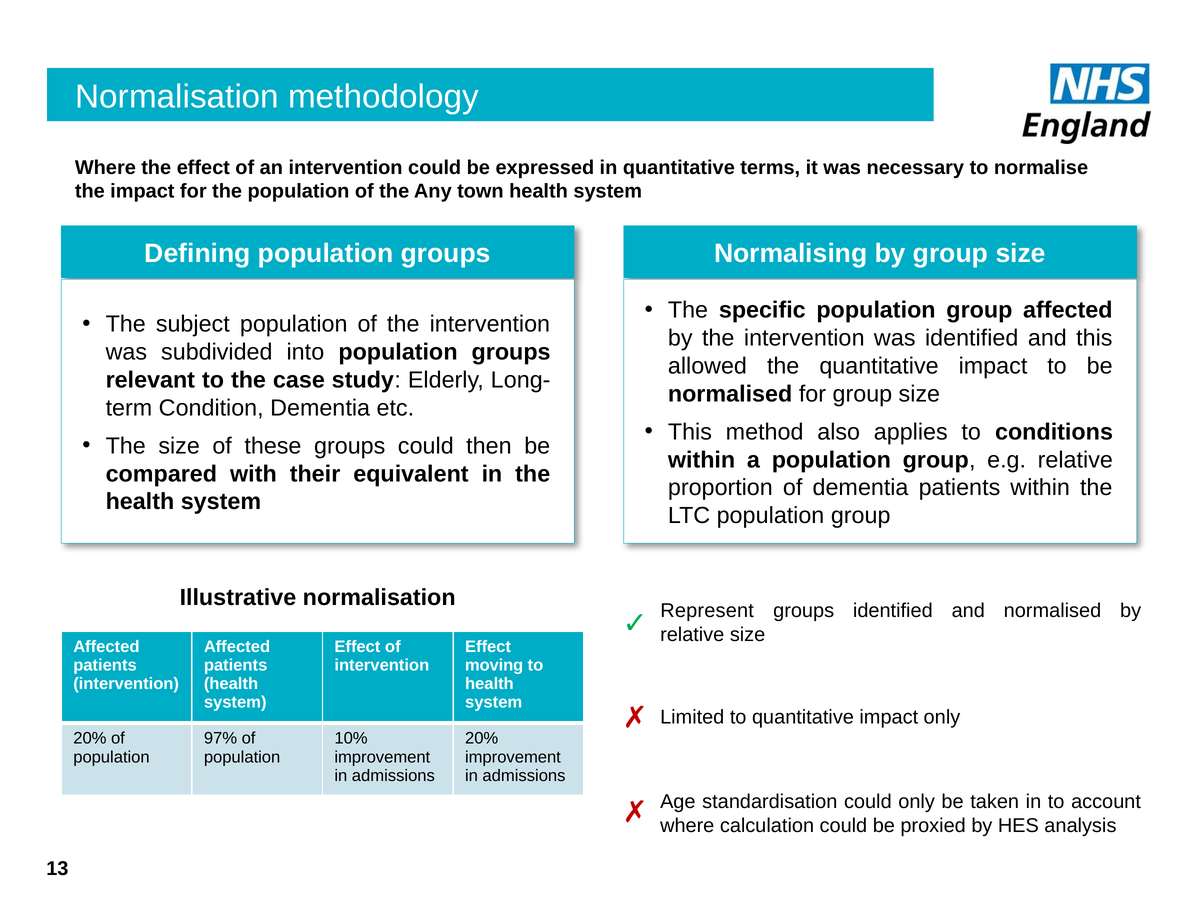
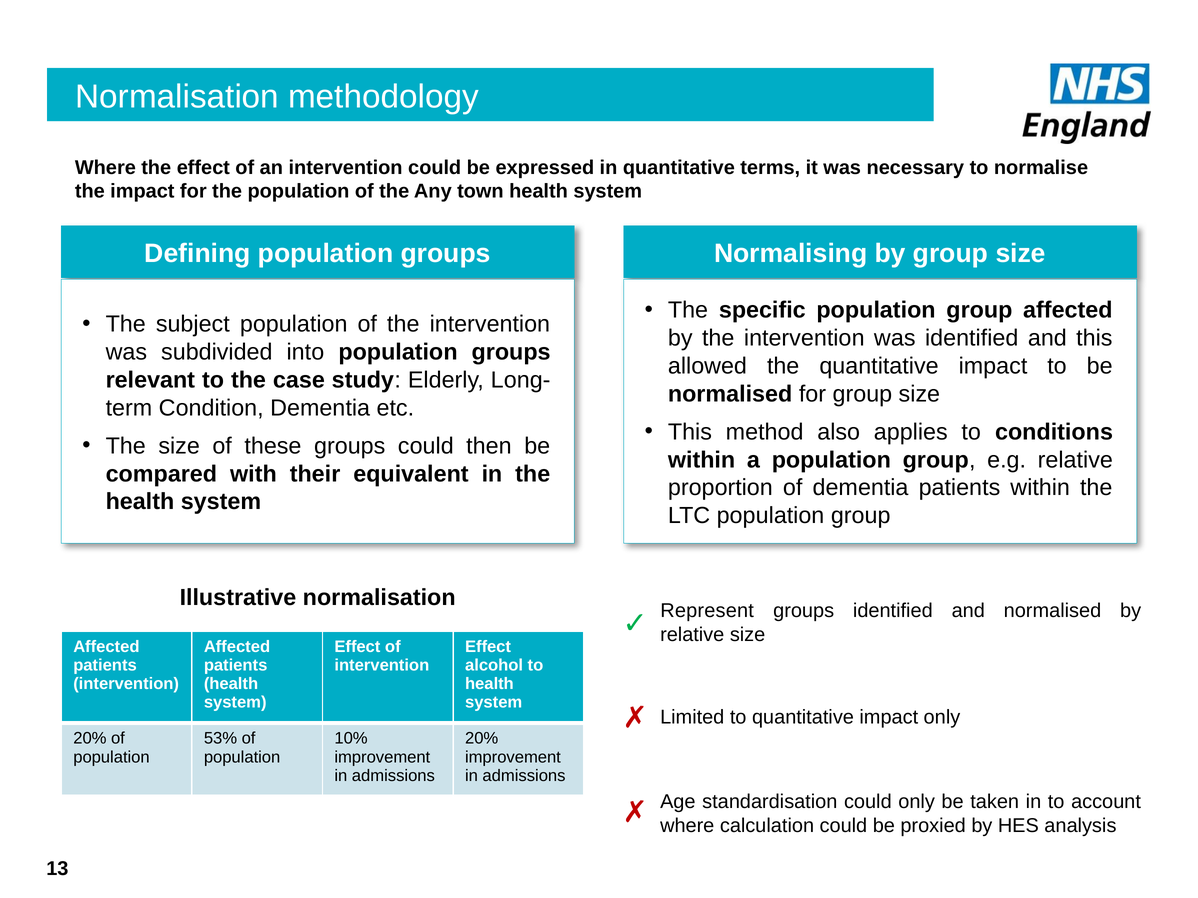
moving: moving -> alcohol (494, 665)
97%: 97% -> 53% (221, 739)
